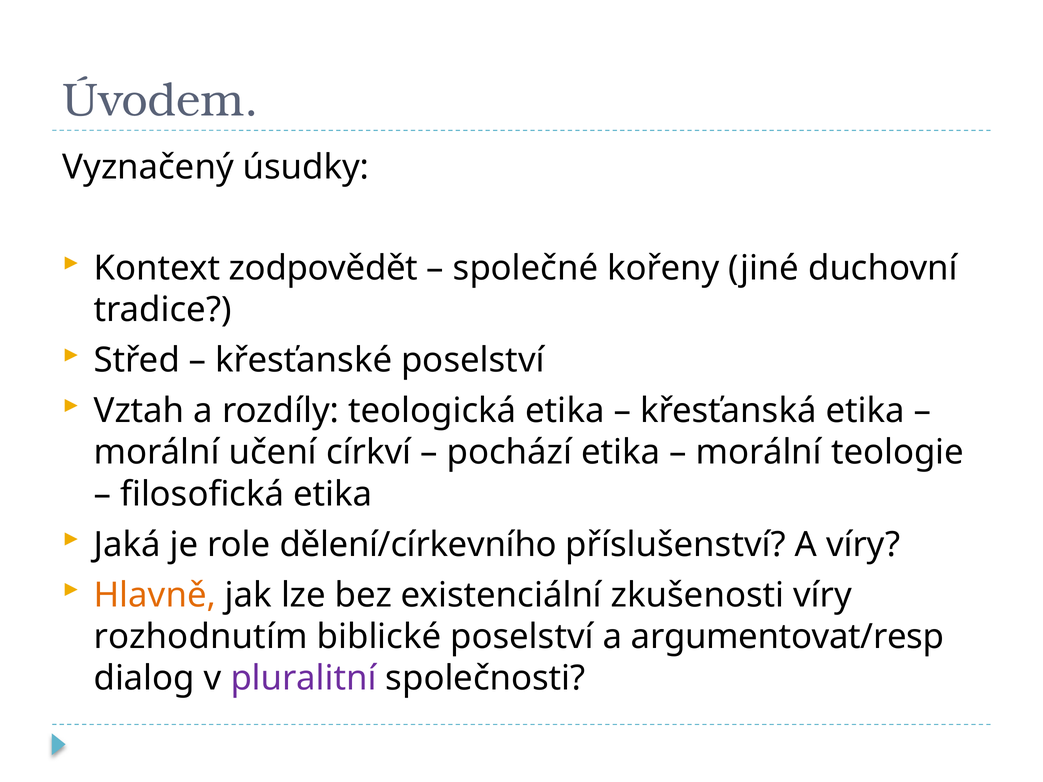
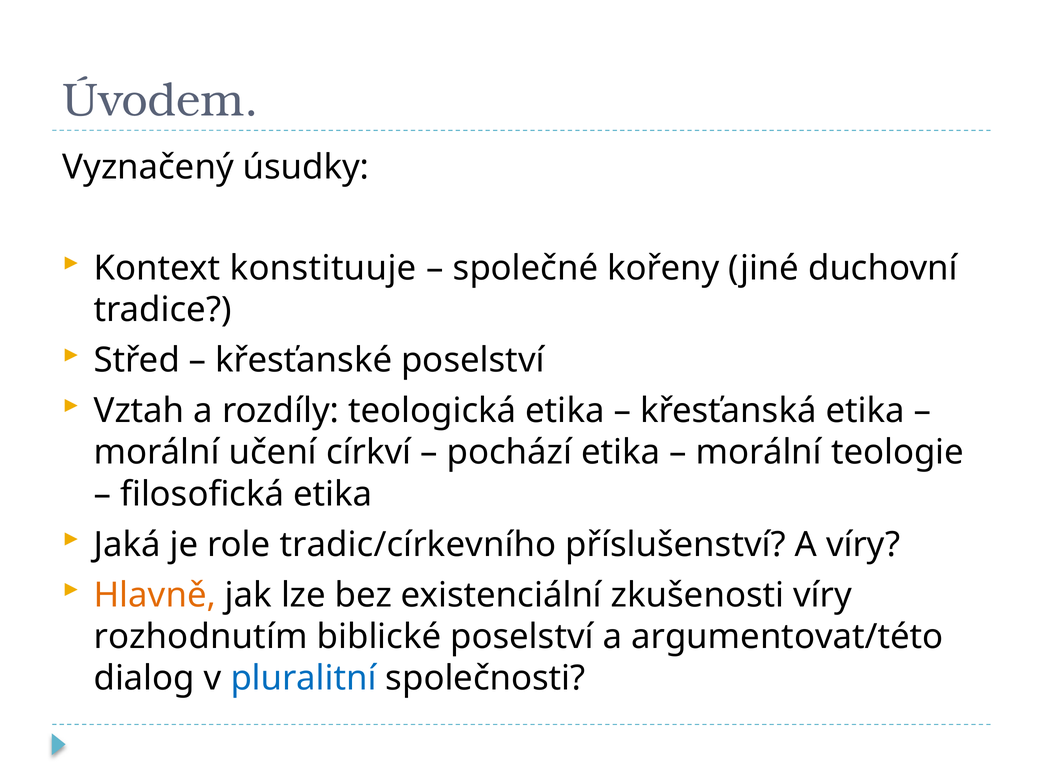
zodpovědět: zodpovědět -> konstituuje (323, 268)
dělení/církevního: dělení/církevního -> tradic/církevního (418, 545)
argumentovat/resp: argumentovat/resp -> argumentovat/této (787, 637)
pluralitní colour: purple -> blue (304, 679)
